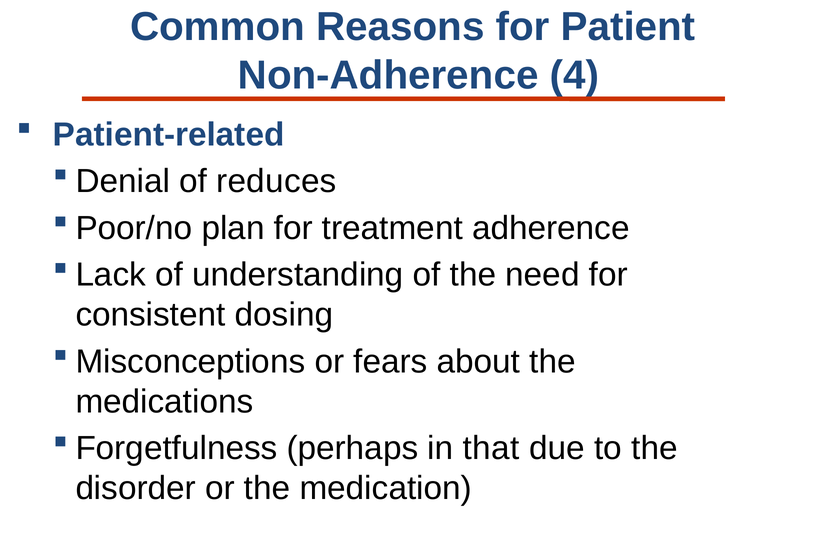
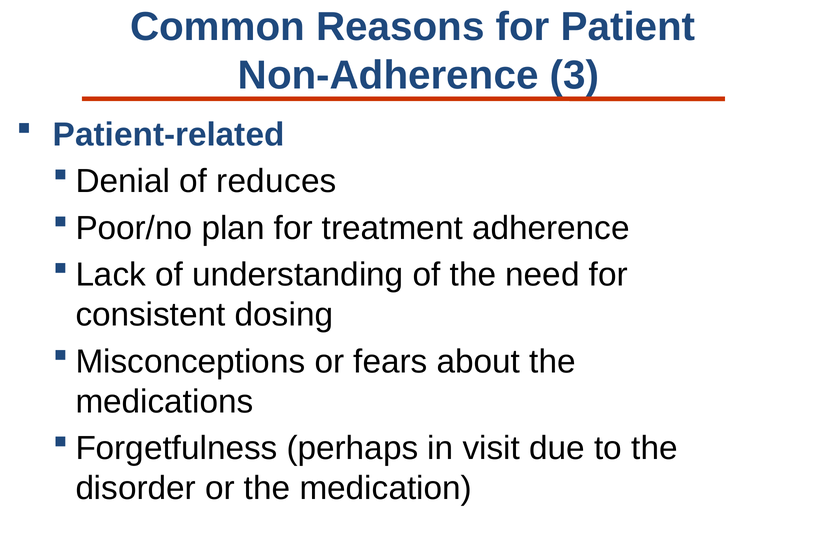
4: 4 -> 3 (574, 76)
that: that -> visit (491, 448)
